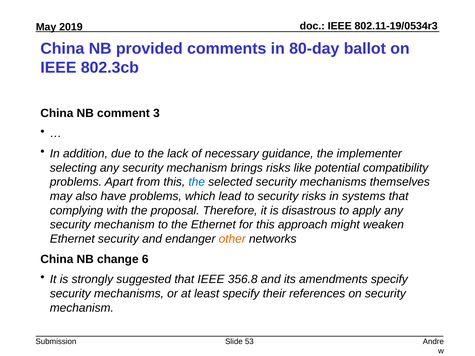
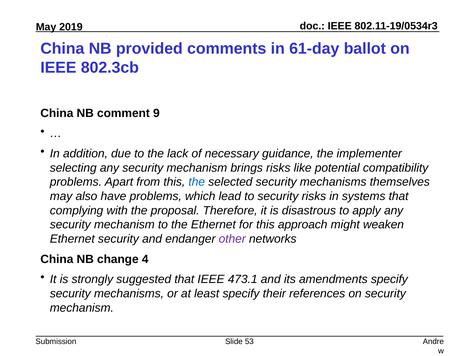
80-day: 80-day -> 61-day (314, 49)
3: 3 -> 9 (156, 113)
other colour: orange -> purple (232, 239)
6: 6 -> 4 (145, 259)
356.8: 356.8 -> 473.1 (243, 280)
